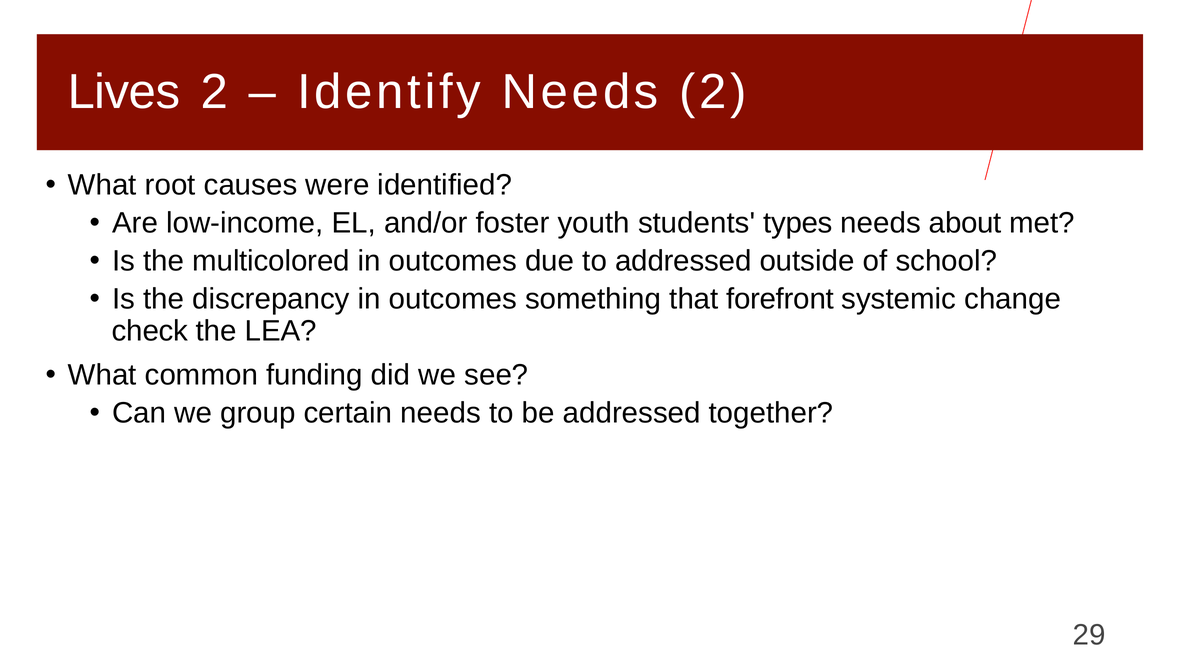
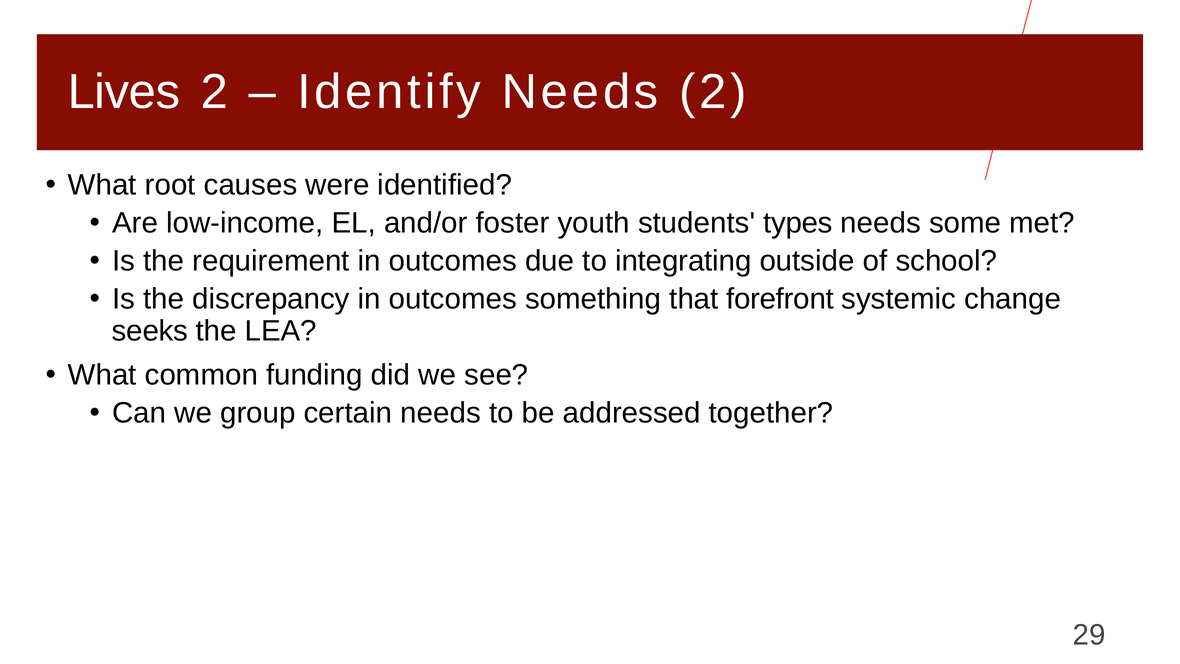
about: about -> some (965, 223)
multicolored: multicolored -> requirement (271, 261)
to addressed: addressed -> integrating (683, 261)
check: check -> seeks (150, 331)
